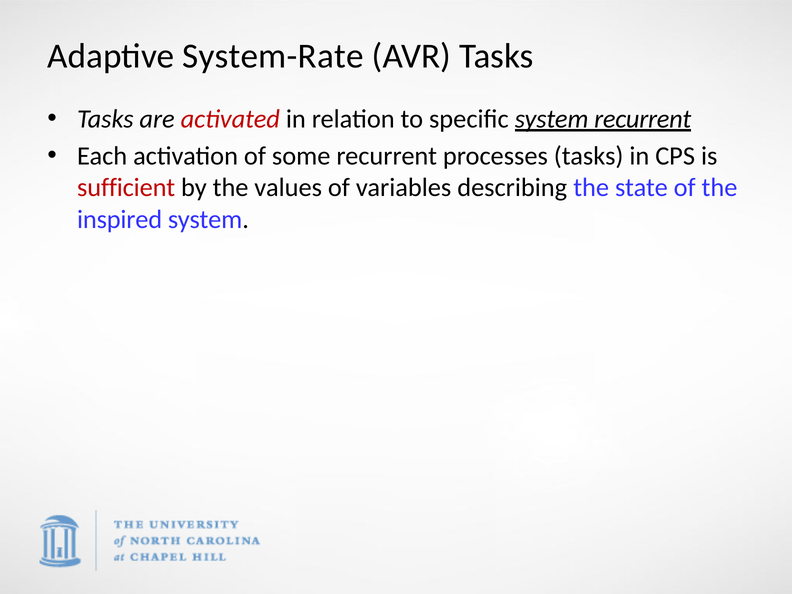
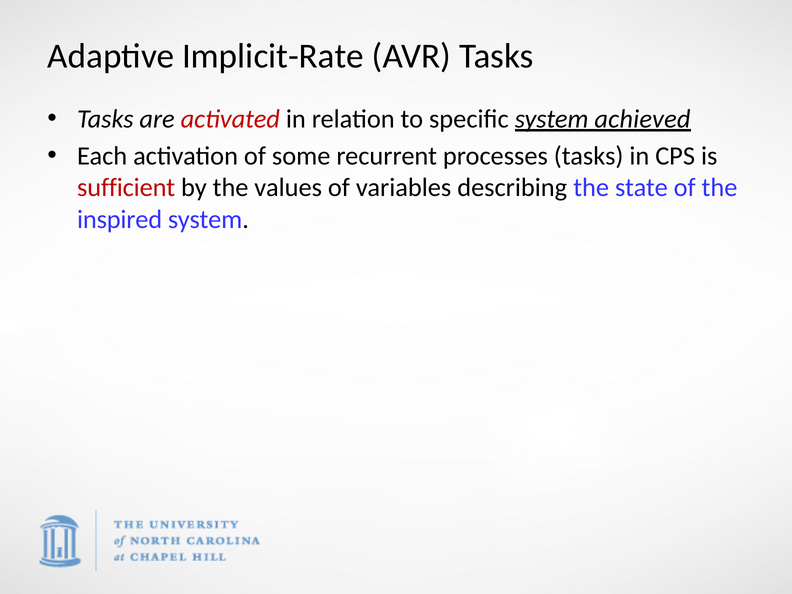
System-Rate: System-Rate -> Implicit-Rate (273, 56)
system recurrent: recurrent -> achieved (642, 119)
